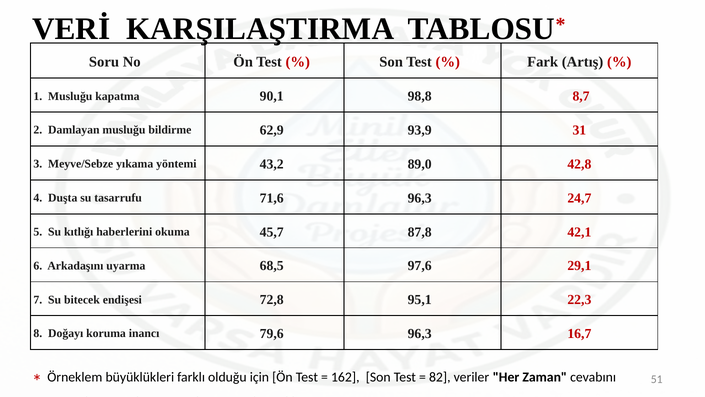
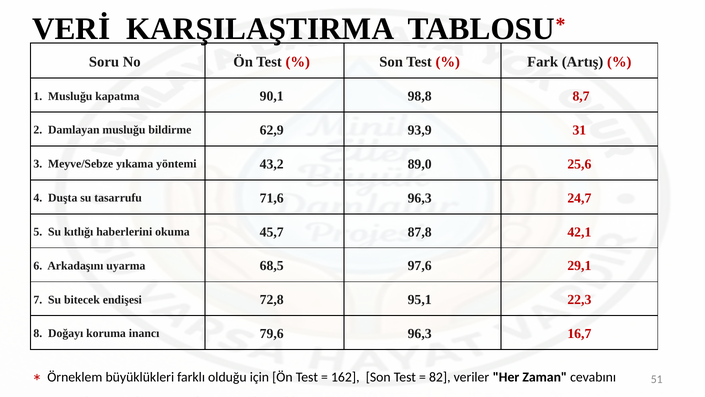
42,8: 42,8 -> 25,6 (579, 164)
